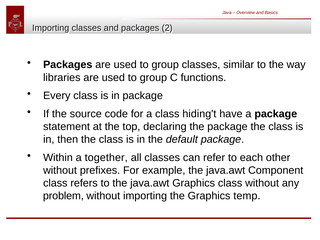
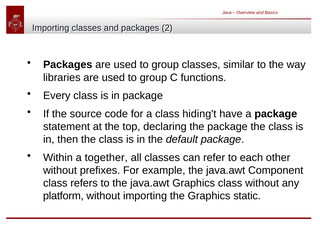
problem: problem -> platform (63, 196)
temp: temp -> static (247, 196)
